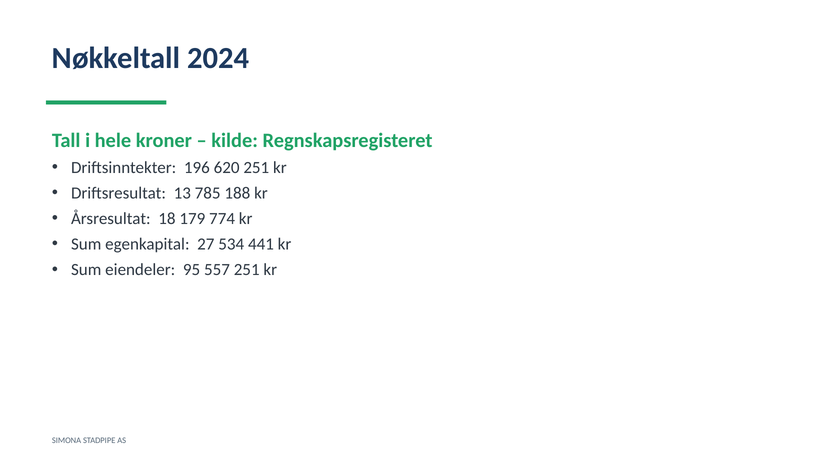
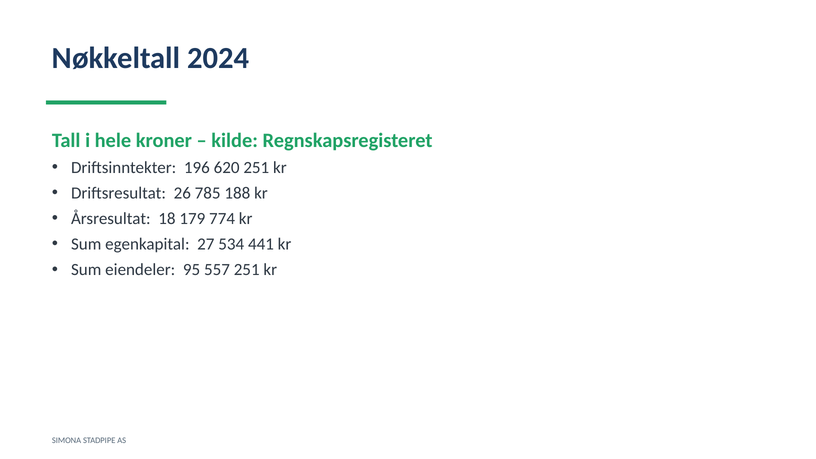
13: 13 -> 26 (182, 193)
